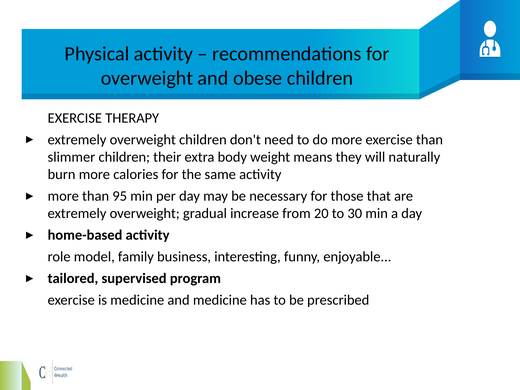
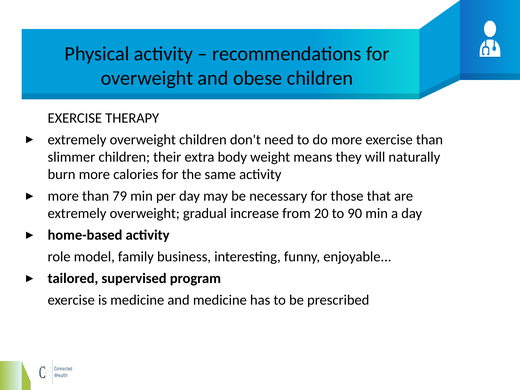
95: 95 -> 79 (120, 196)
30: 30 -> 90 (355, 213)
